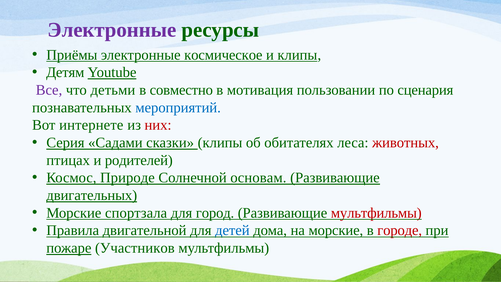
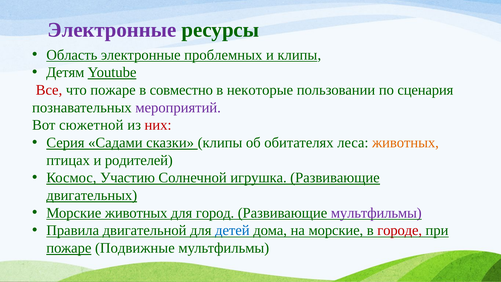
Приёмы: Приёмы -> Область (72, 55)
космическое: космическое -> проблемных (223, 55)
Все colour: purple -> red (49, 90)
что детьми: детьми -> пожаре (113, 90)
мотивация: мотивация -> некоторые (260, 90)
мероприятий colour: blue -> purple (178, 107)
интернете: интернете -> сюжетной (91, 125)
животных colour: red -> orange (405, 143)
Природе: Природе -> Участию (128, 178)
основам: основам -> игрушка (259, 178)
Морские спортзала: спортзала -> животных (136, 213)
мультфильмы colour: red -> purple (376, 213)
Участников: Участников -> Подвижные (135, 248)
